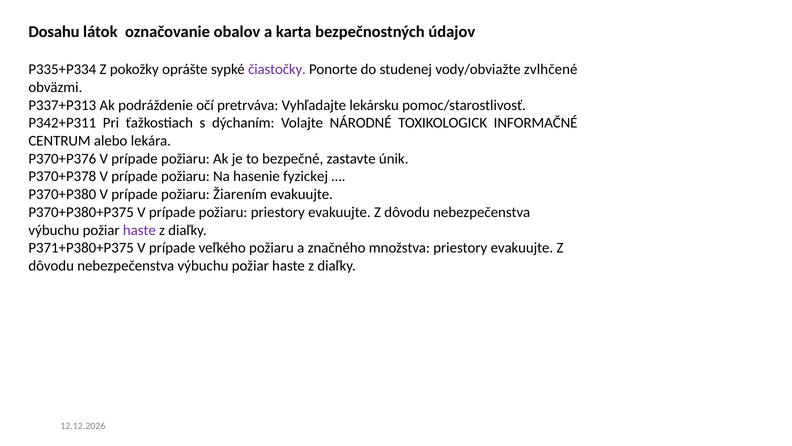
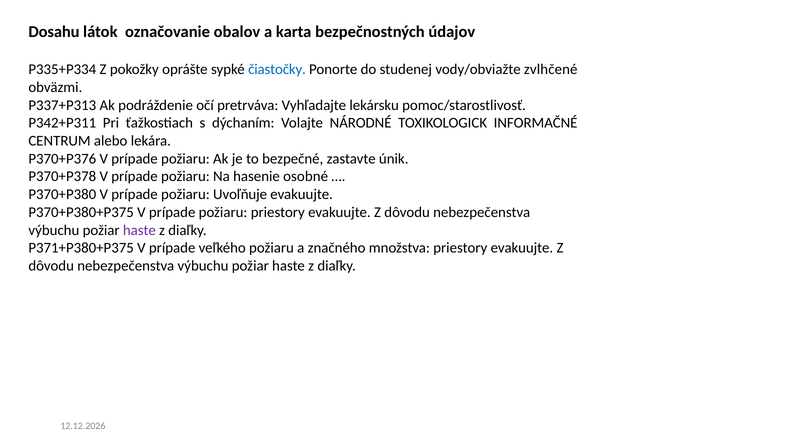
čiastočky colour: purple -> blue (277, 69)
fyzickej: fyzickej -> osobné (306, 176)
Žiarením: Žiarením -> Uvoľňuje (240, 194)
